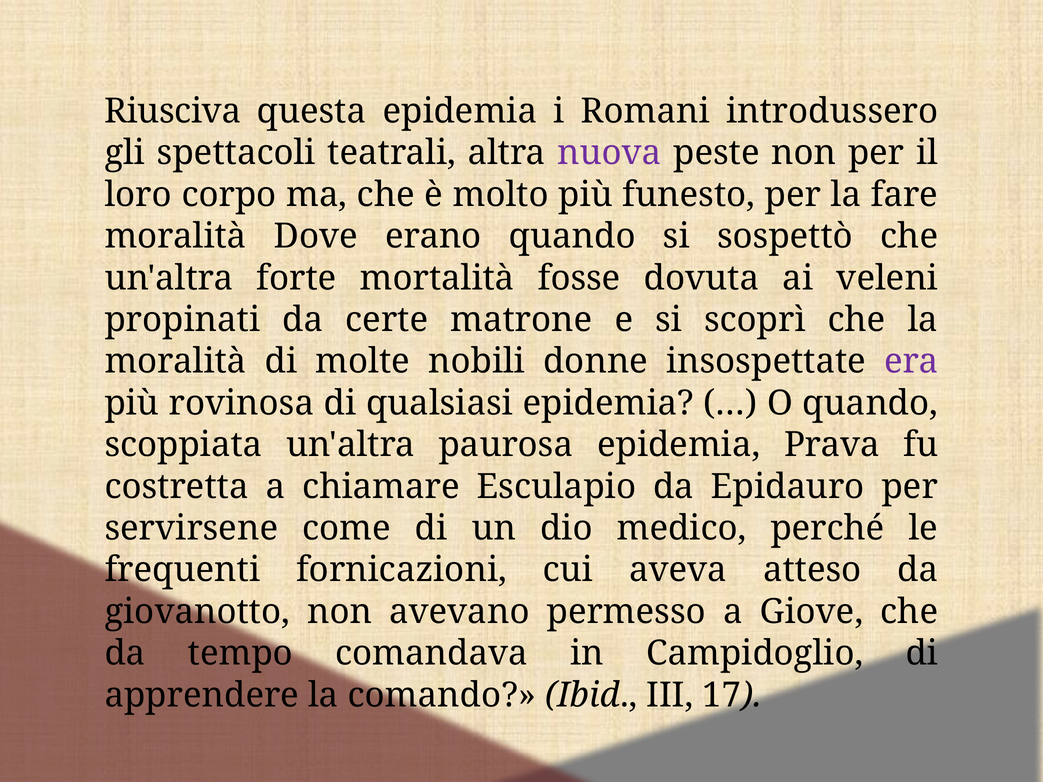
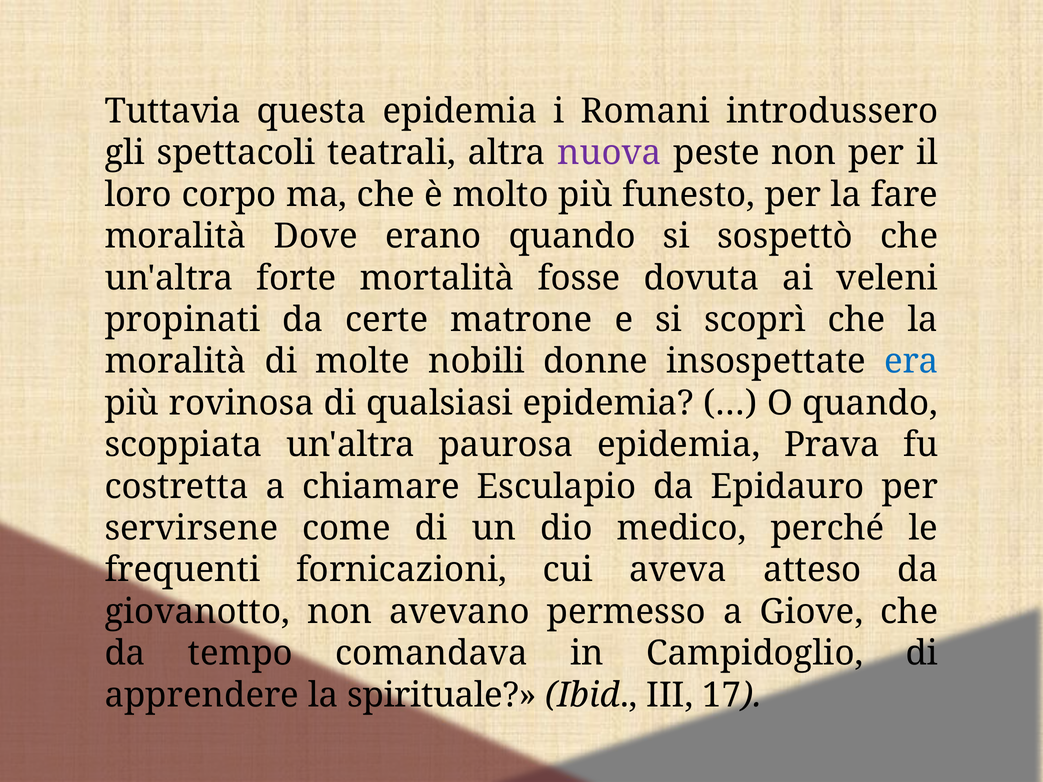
Riusciva: Riusciva -> Tuttavia (173, 111)
era colour: purple -> blue (911, 362)
comando: comando -> spirituale (442, 695)
